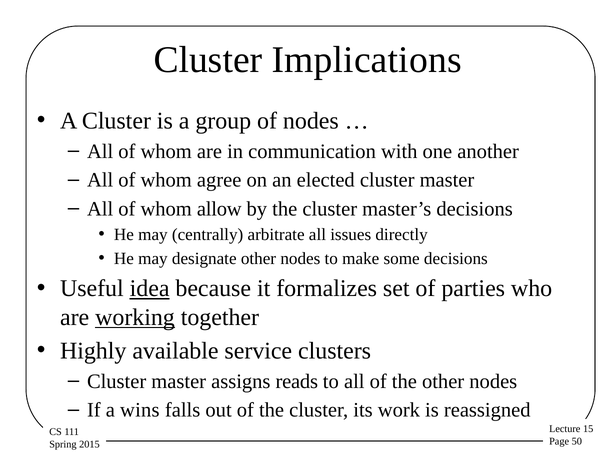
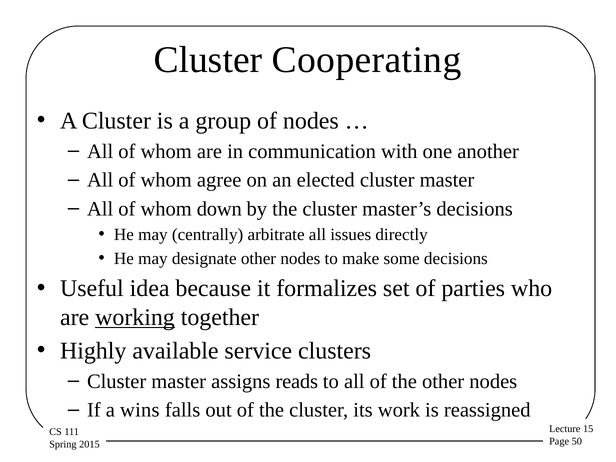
Implications: Implications -> Cooperating (367, 60)
allow: allow -> down (219, 209)
idea underline: present -> none (150, 288)
